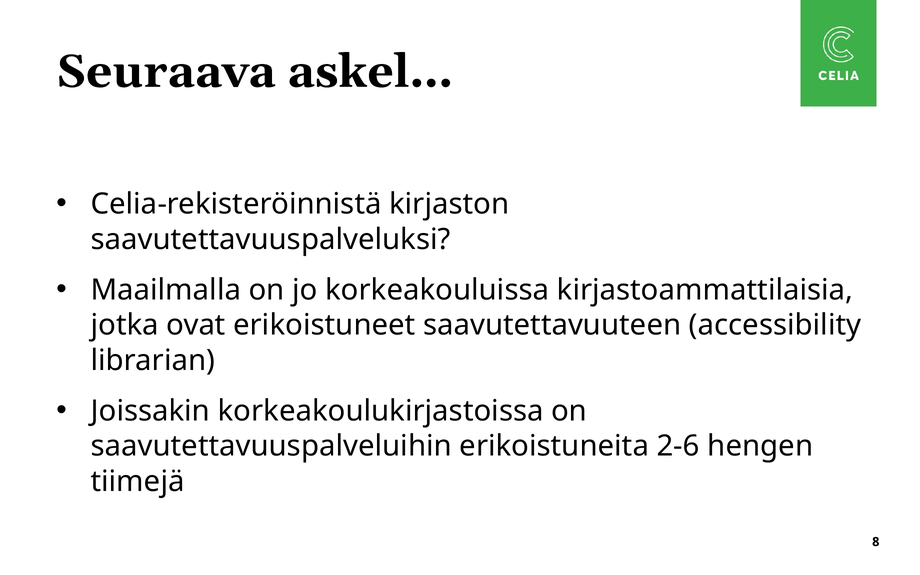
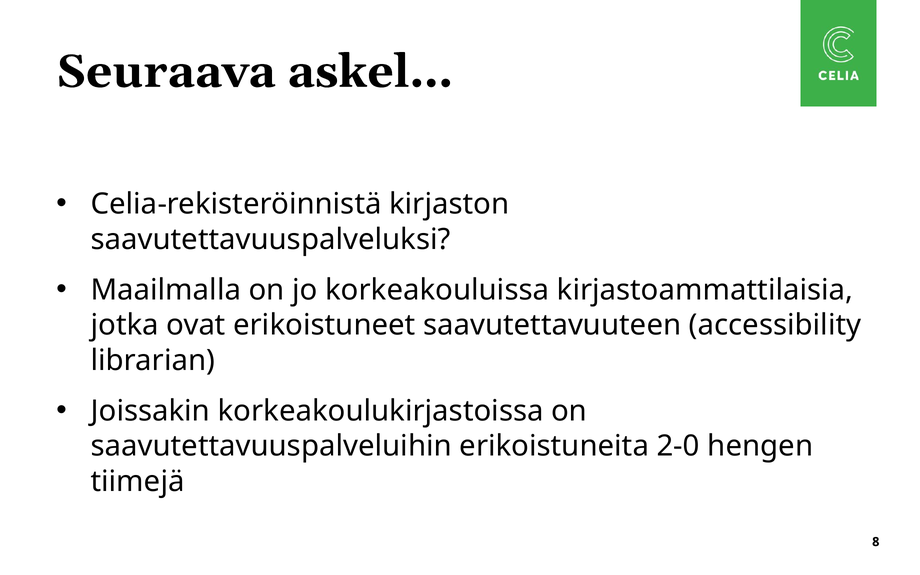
2-6: 2-6 -> 2-0 (678, 446)
